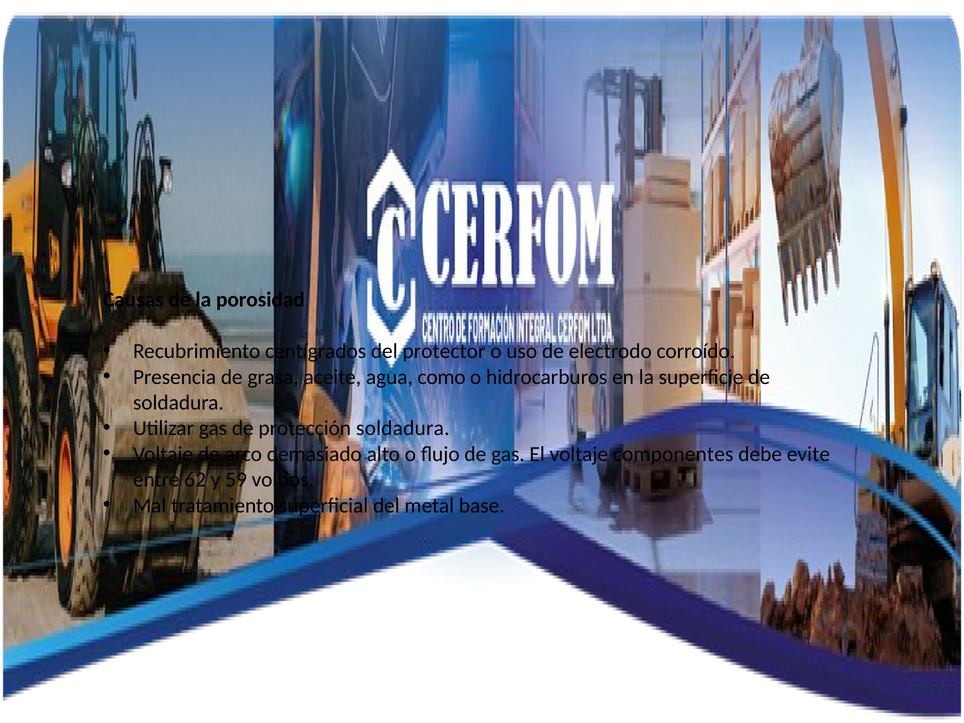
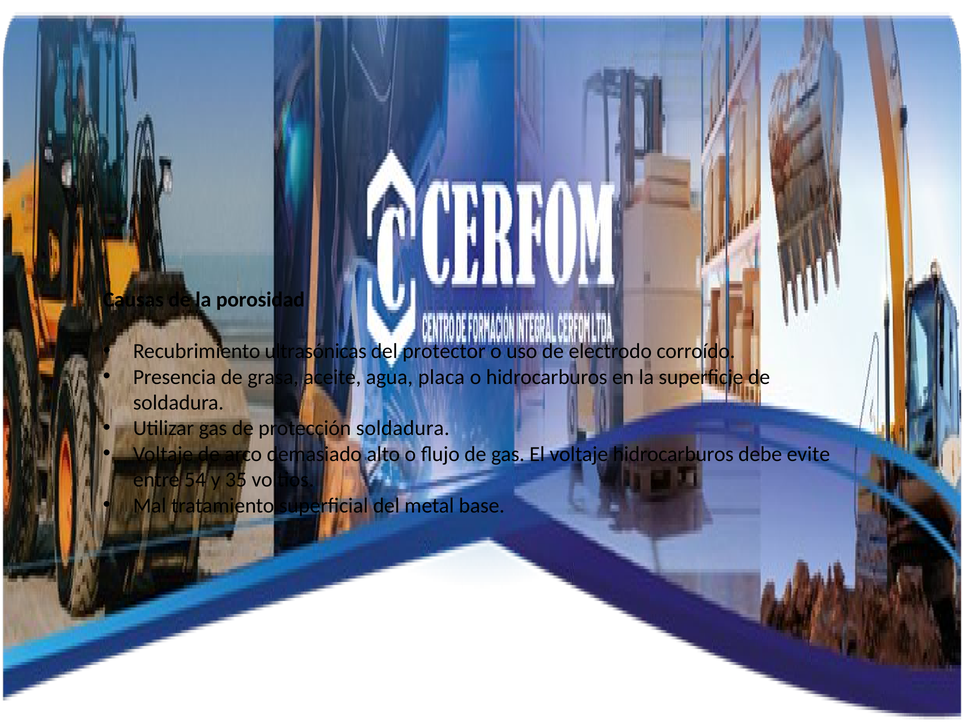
centígrados: centígrados -> ultrasónicas (316, 351)
como: como -> placa (441, 377)
voltaje componentes: componentes -> hidrocarburos (673, 454)
62: 62 -> 54 (195, 480)
59: 59 -> 35 (236, 480)
